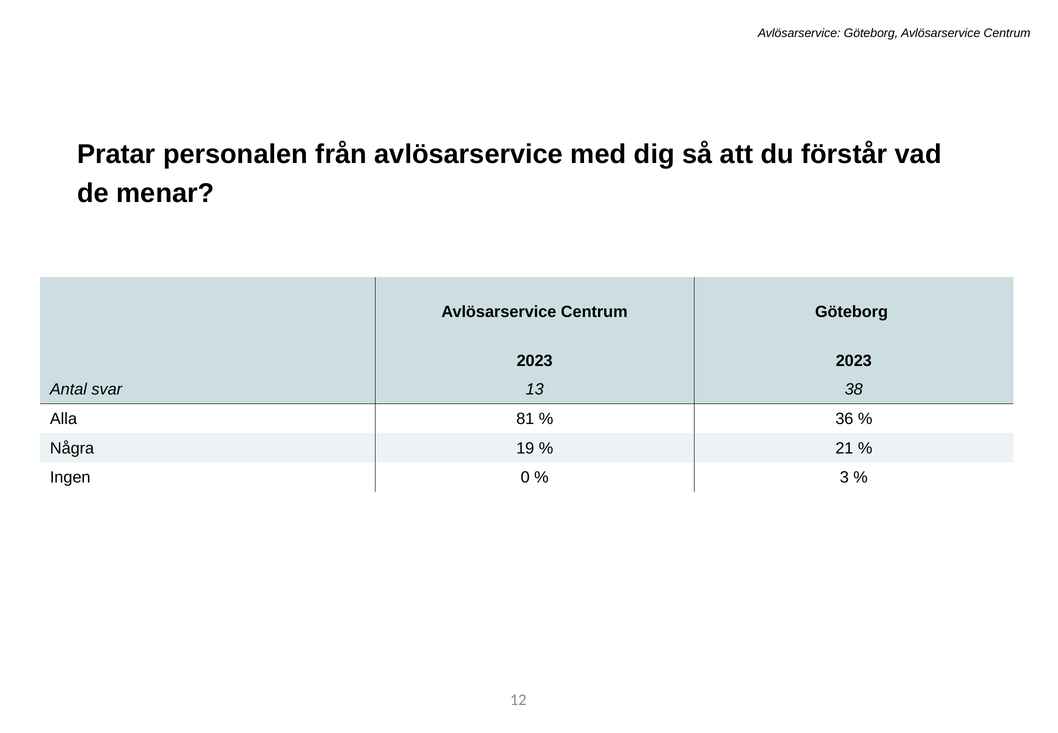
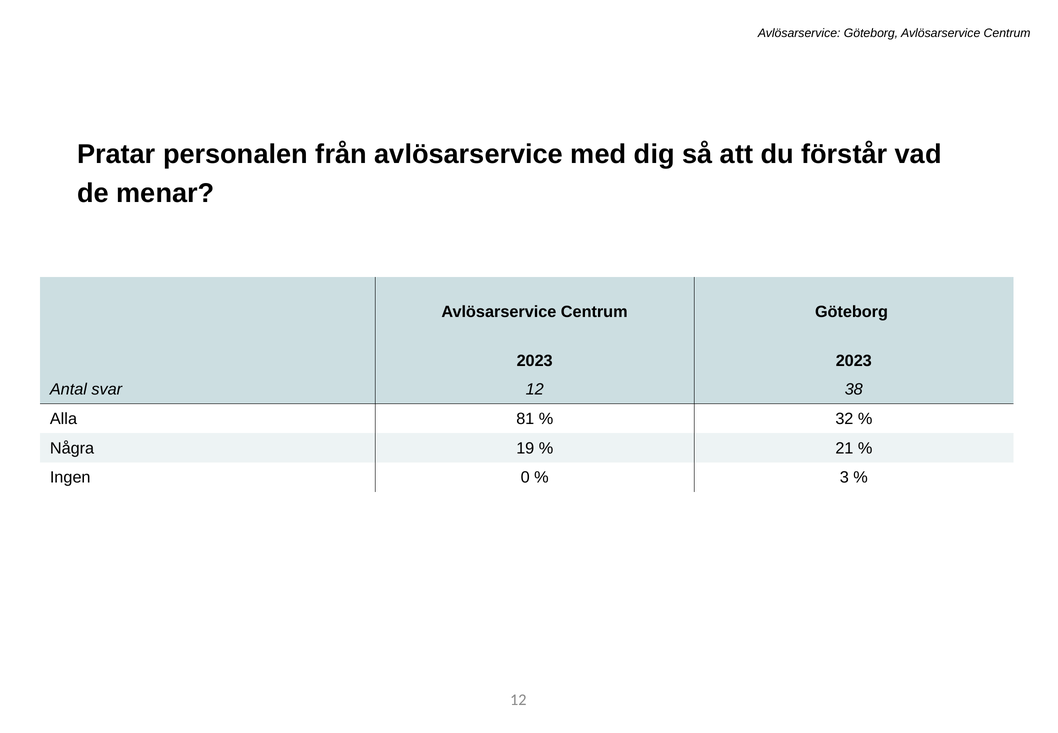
svar 13: 13 -> 12 (535, 389)
36: 36 -> 32 (844, 419)
